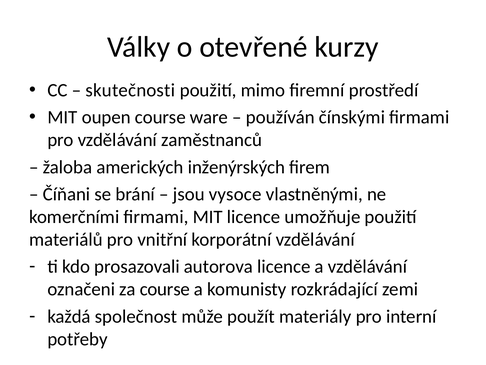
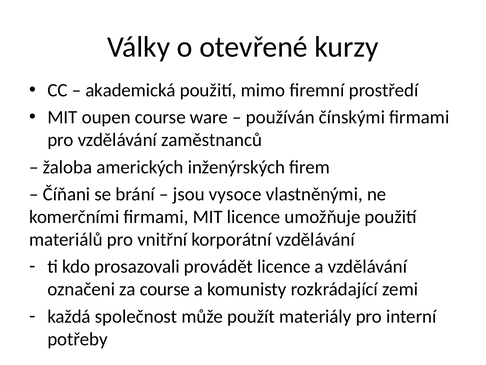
skutečnosti: skutečnosti -> akademická (130, 90)
autorova: autorova -> provádět (218, 266)
